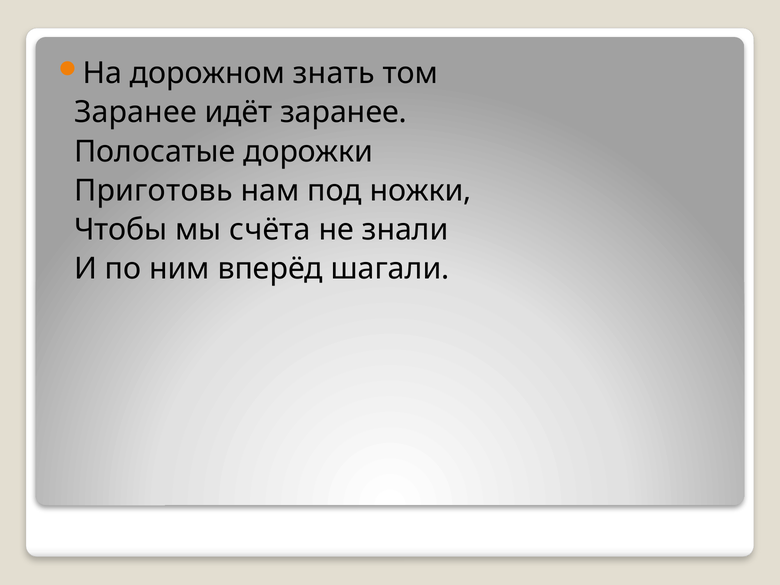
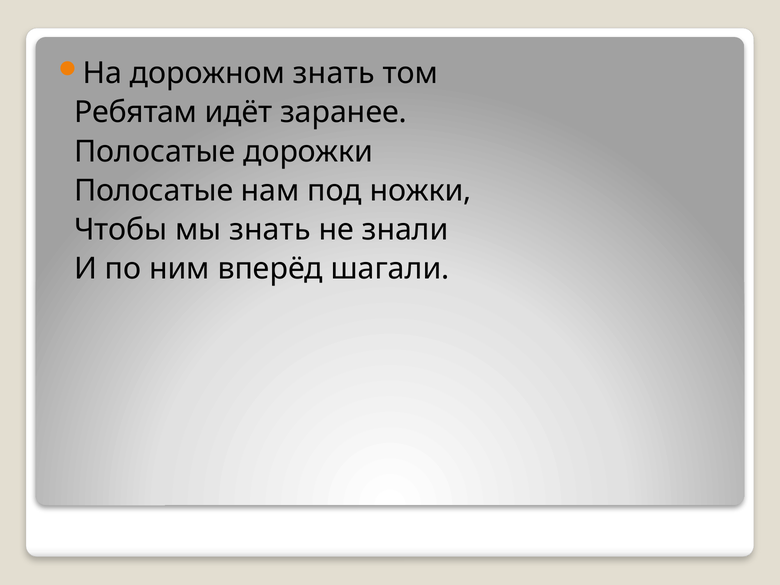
Заранее: Заранее -> Ребятам (136, 112)
Приготовь: Приготовь -> Полосатые (154, 191)
мы счёта: счёта -> знать (270, 230)
